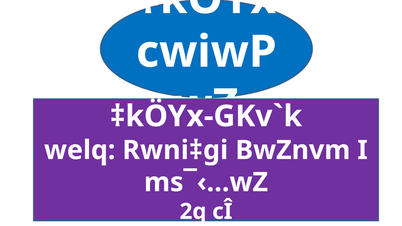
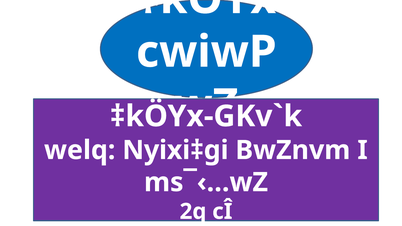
Rwni‡gi: Rwni‡gi -> Nyixi‡gi (175, 150)
